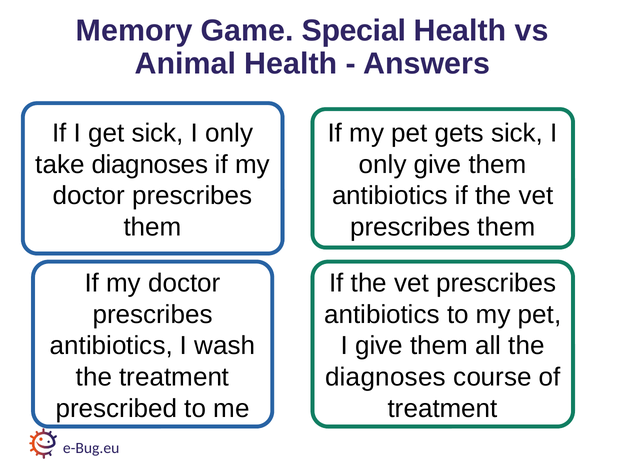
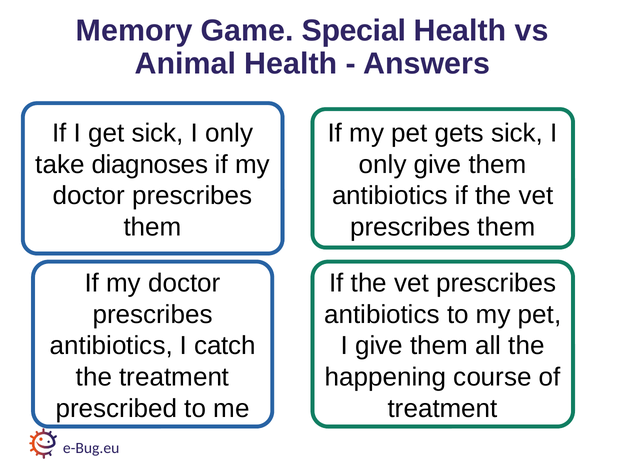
wash: wash -> catch (225, 346)
diagnoses: diagnoses -> happening (386, 377)
